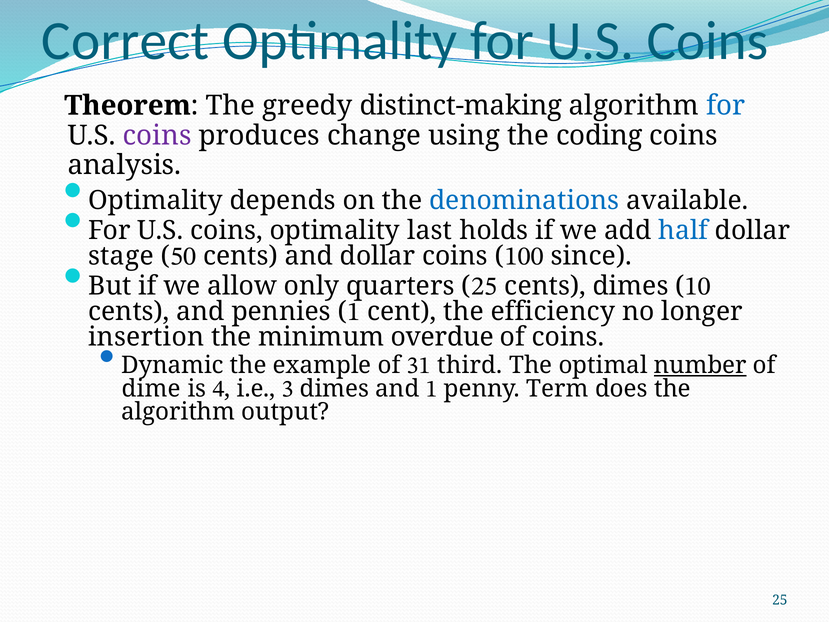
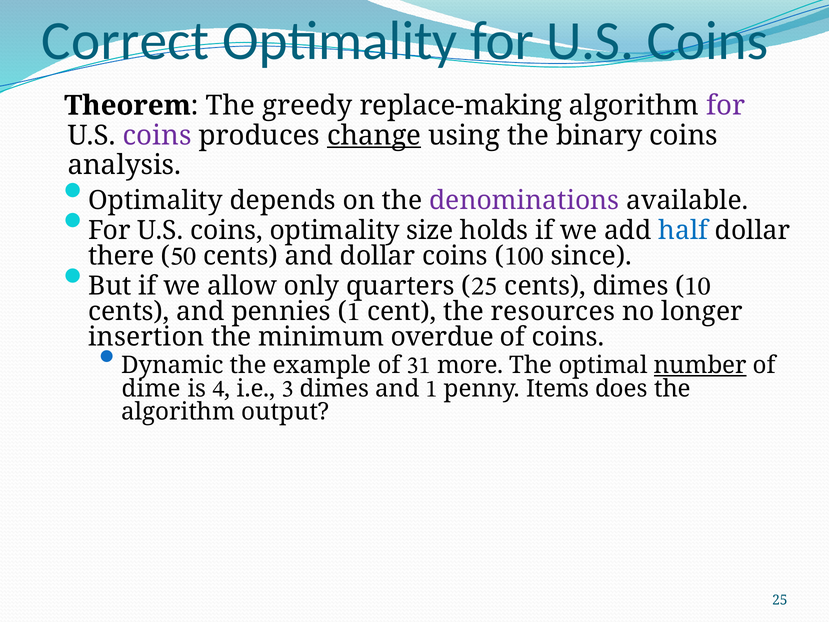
distinct-making: distinct-making -> replace-making (461, 106)
for colour: blue -> purple (726, 106)
change underline: none -> present (374, 135)
coding: coding -> binary (599, 135)
denominations colour: blue -> purple (524, 200)
last: last -> size (430, 230)
stage: stage -> there (121, 256)
efficiency: efficiency -> resources (553, 311)
third: third -> more (470, 365)
Term: Term -> Items (558, 388)
